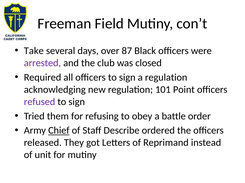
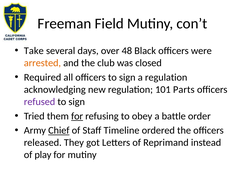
87: 87 -> 48 (127, 51)
arrested colour: purple -> orange (42, 63)
Point: Point -> Parts (184, 90)
for underline: none -> present (77, 117)
Describe: Describe -> Timeline (122, 131)
unit: unit -> play (43, 155)
